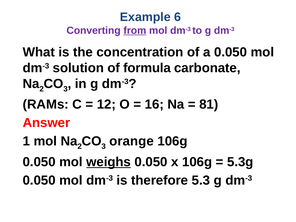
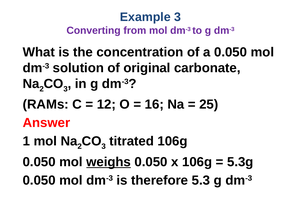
Example 6: 6 -> 3 (177, 17)
from underline: present -> none (135, 31)
formula: formula -> original (147, 68)
81: 81 -> 25 (209, 104)
orange: orange -> titrated (132, 141)
